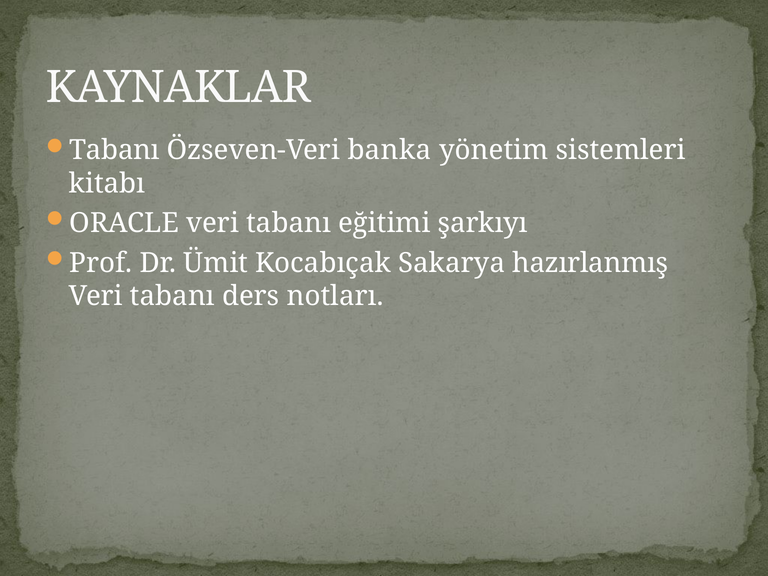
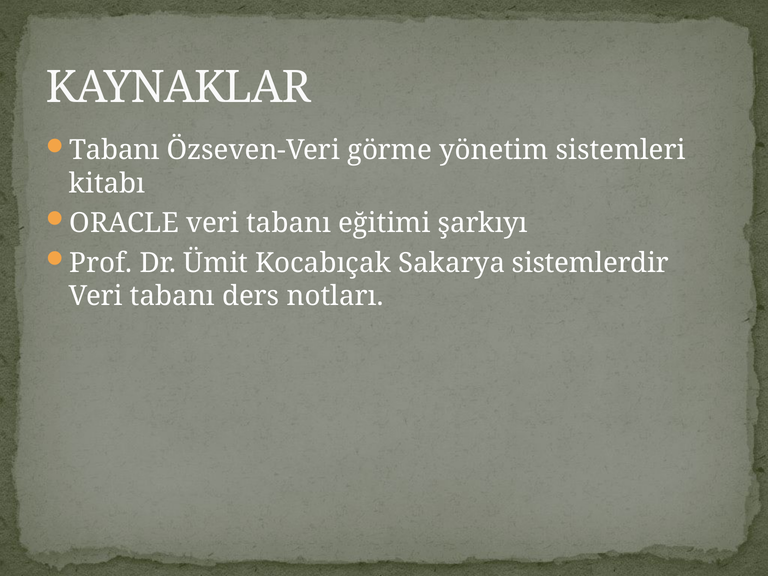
banka: banka -> görme (390, 150)
hazırlanmış: hazırlanmış -> sistemlerdir (590, 263)
